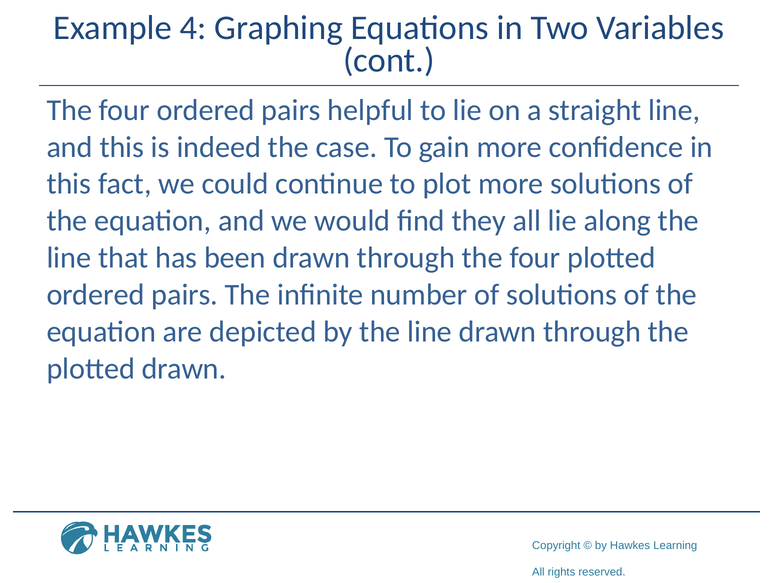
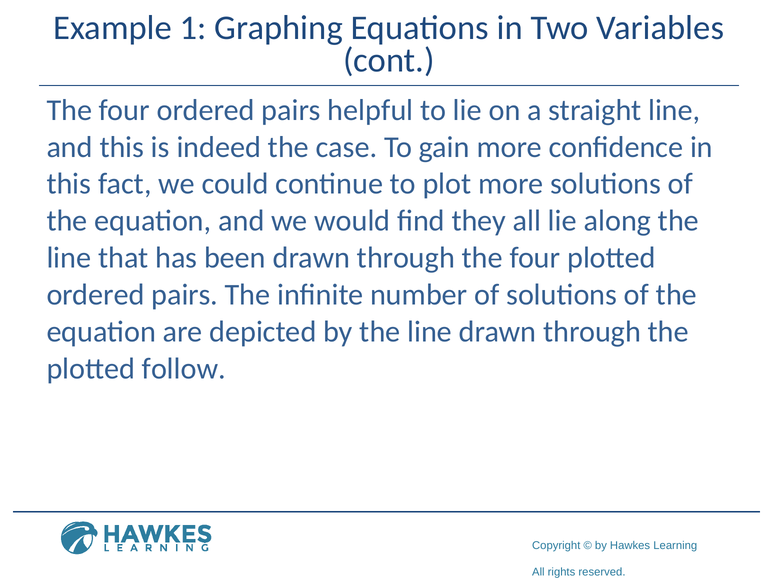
4: 4 -> 1 (193, 28)
plotted drawn: drawn -> follow (184, 369)
